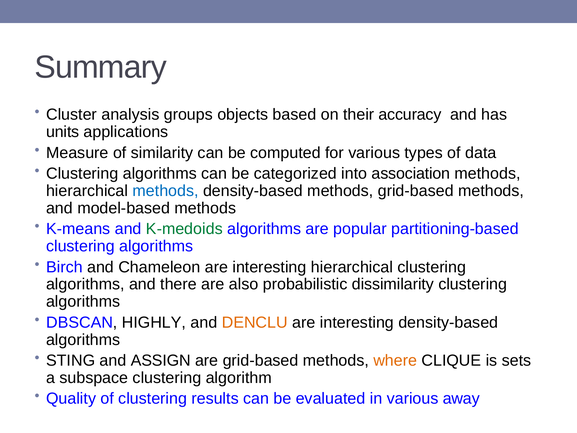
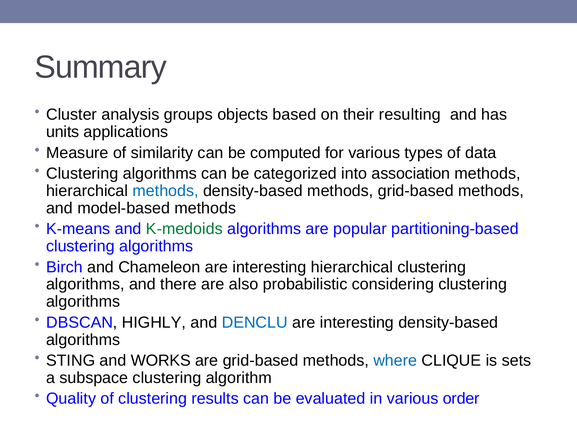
accuracy: accuracy -> resulting (410, 115)
dissimilarity: dissimilarity -> considering (393, 284)
DENCLU colour: orange -> blue (255, 322)
ASSIGN: ASSIGN -> WORKS (161, 360)
where colour: orange -> blue (395, 360)
away: away -> order (461, 398)
